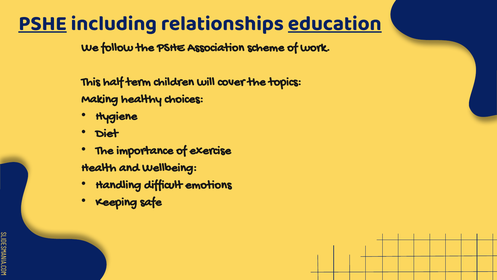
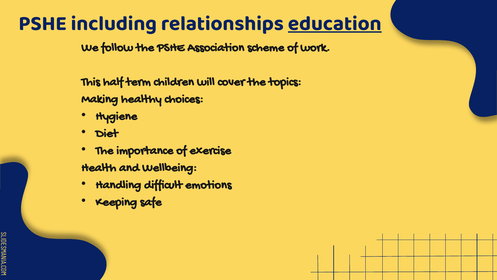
PSHE underline: present -> none (43, 23)
